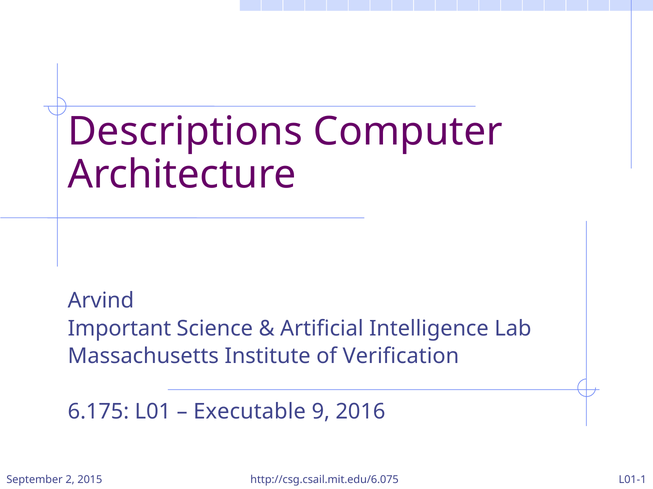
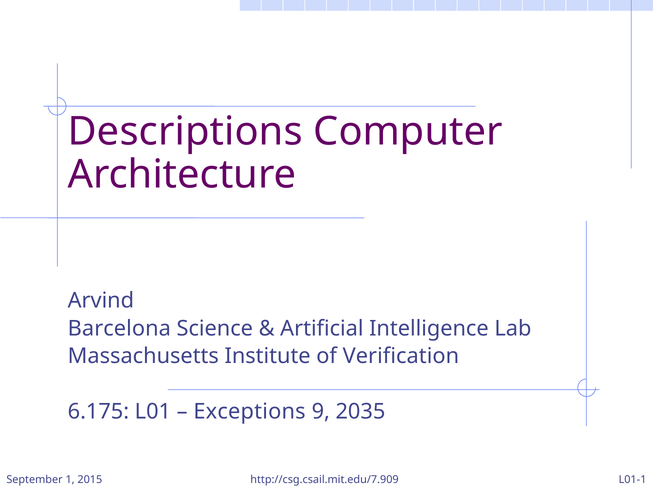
Important: Important -> Barcelona (119, 329)
Executable: Executable -> Exceptions (250, 412)
2016: 2016 -> 2035 (360, 412)
2: 2 -> 1 (70, 480)
http://csg.csail.mit.edu/6.075: http://csg.csail.mit.edu/6.075 -> http://csg.csail.mit.edu/7.909 (325, 480)
